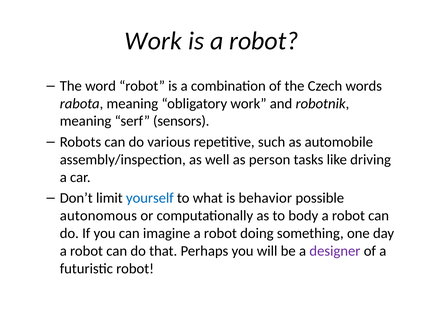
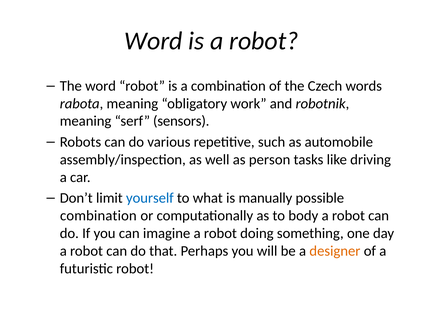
Work: Work -> Word (153, 41)
behavior: behavior -> manually (265, 198)
autonomous: autonomous -> combination (98, 216)
designer colour: purple -> orange (335, 251)
